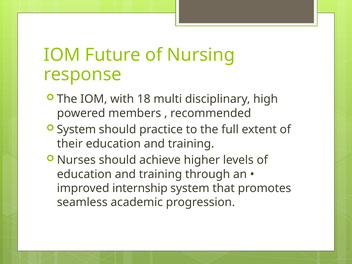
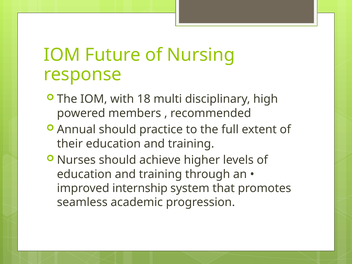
System: System -> Annual (76, 130)
